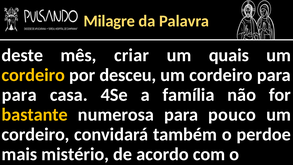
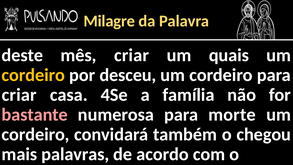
para: para -> criar (19, 95)
bastante colour: yellow -> pink (35, 115)
pouco: pouco -> morte (232, 115)
perdoe: perdoe -> chegou (264, 134)
mistério: mistério -> palavras (75, 154)
